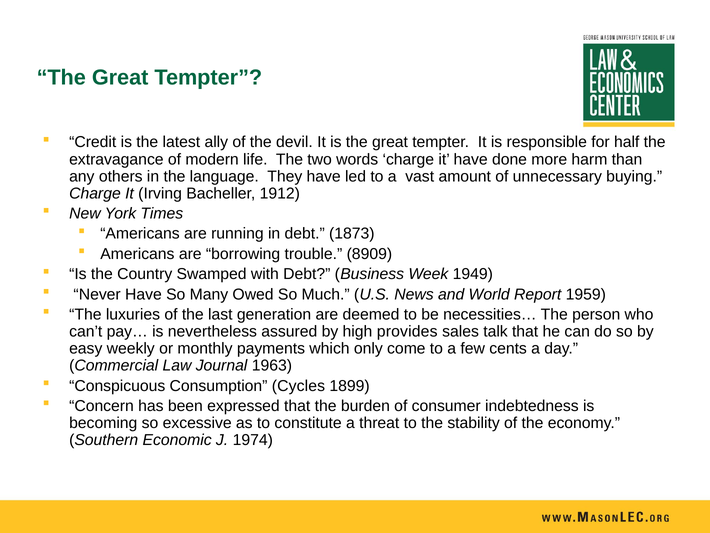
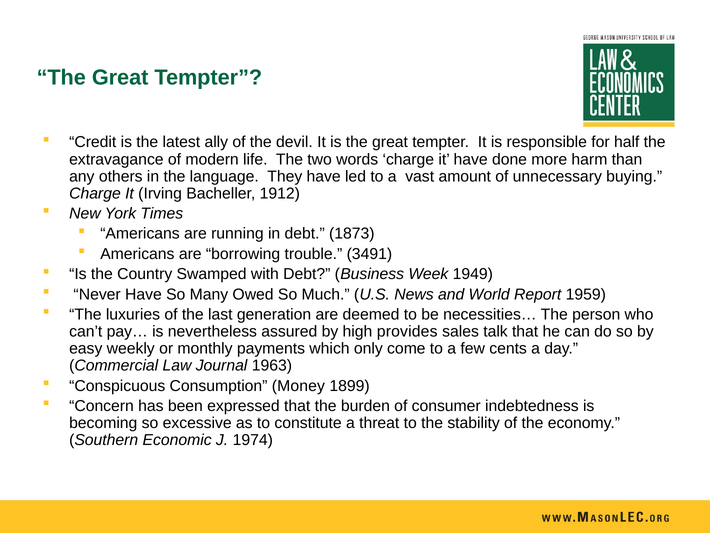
8909: 8909 -> 3491 (369, 254)
Cycles: Cycles -> Money (298, 386)
